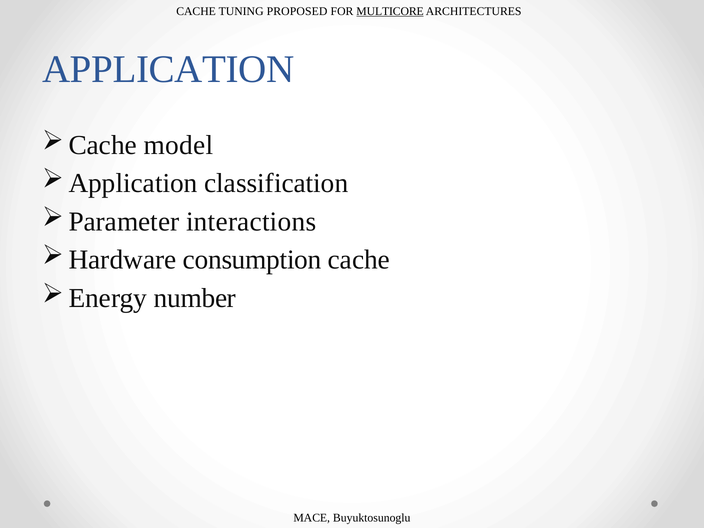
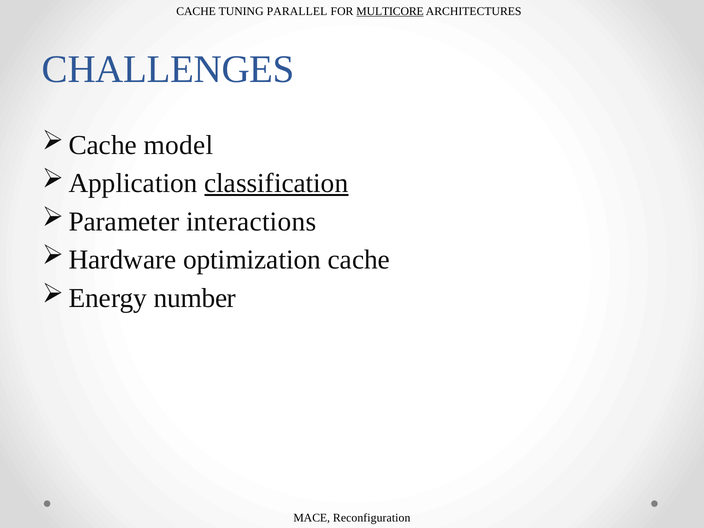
PROPOSED: PROPOSED -> PARALLEL (297, 11)
APPLICATION: APPLICATION -> CHALLENGES (168, 69)
classification underline: none -> present (276, 183)
consumption: consumption -> optimization (252, 260)
Buyuktosunoglu: Buyuktosunoglu -> Reconfiguration (372, 518)
